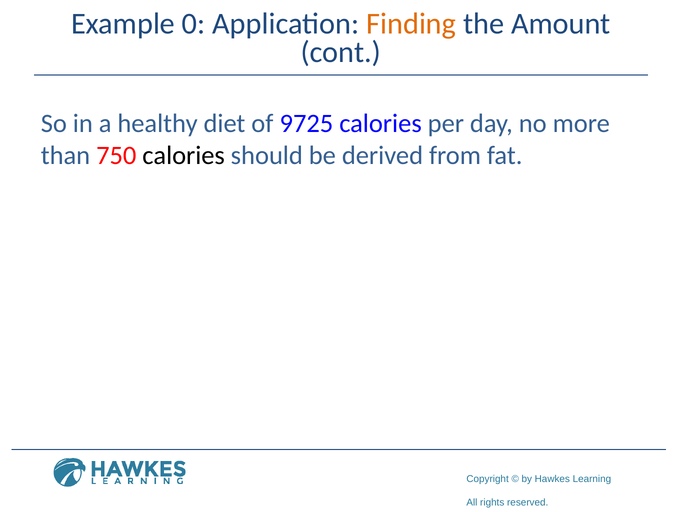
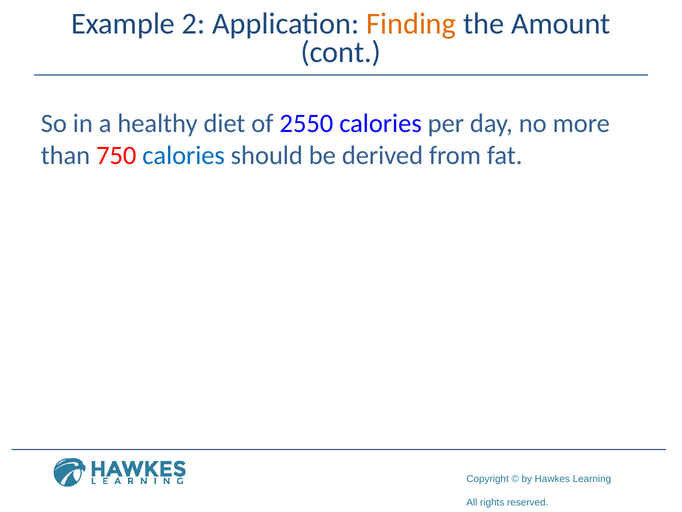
0: 0 -> 2 (194, 24)
9725: 9725 -> 2550 (306, 123)
calories colour: black -> blue (184, 155)
